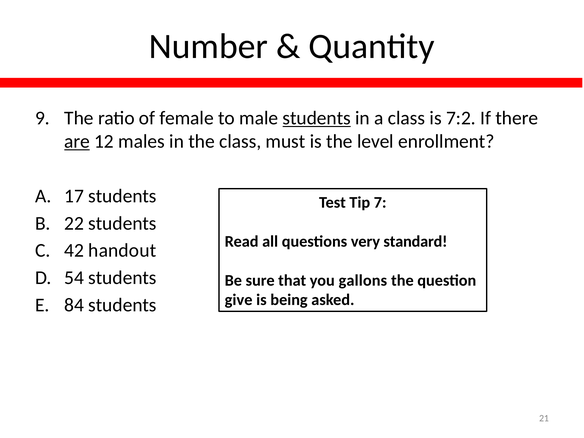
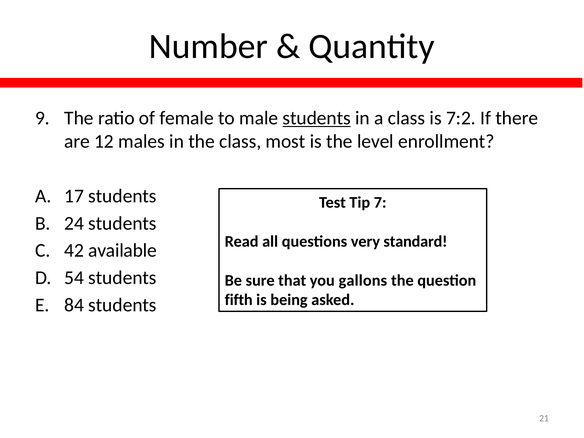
are underline: present -> none (77, 142)
must: must -> most (285, 142)
22: 22 -> 24 (74, 223)
handout: handout -> available (122, 251)
give: give -> fifth (239, 300)
